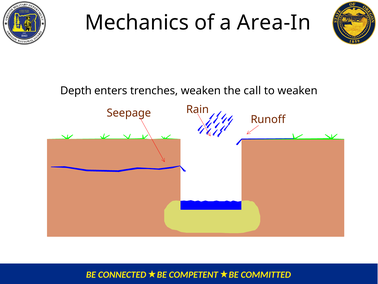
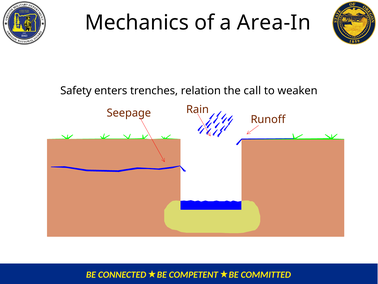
Depth: Depth -> Safety (76, 91)
trenches weaken: weaken -> relation (201, 91)
